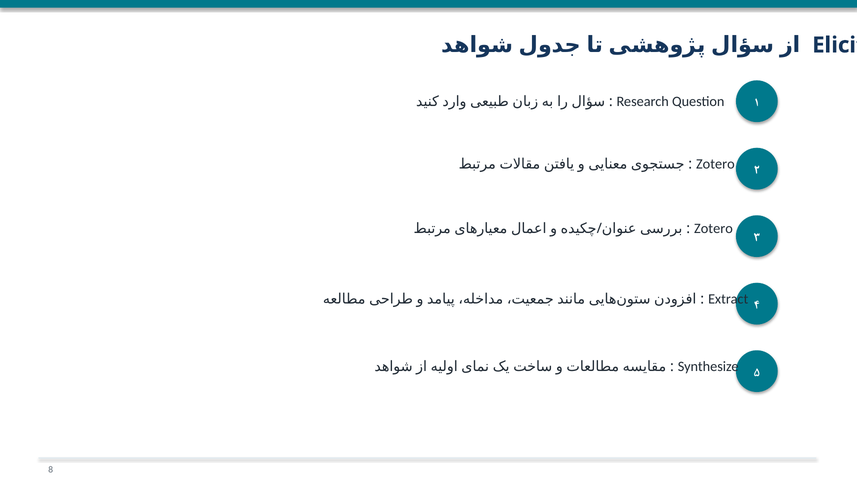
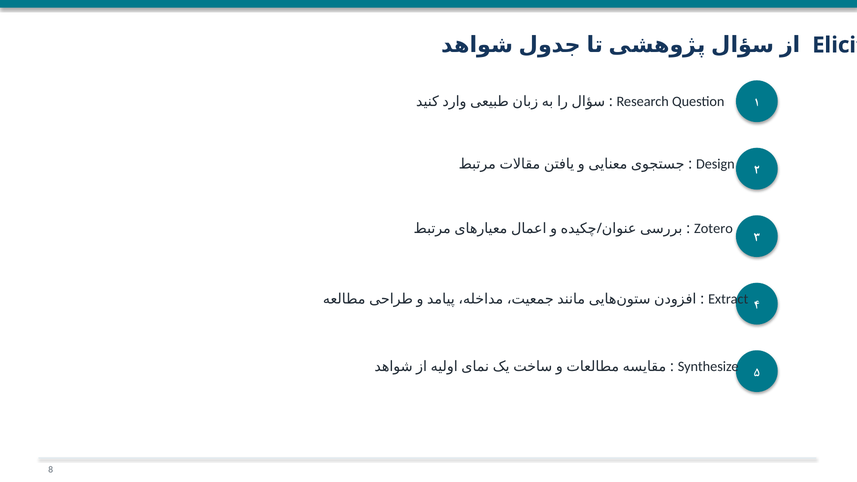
Zotero: Zotero -> Design (715, 164)
